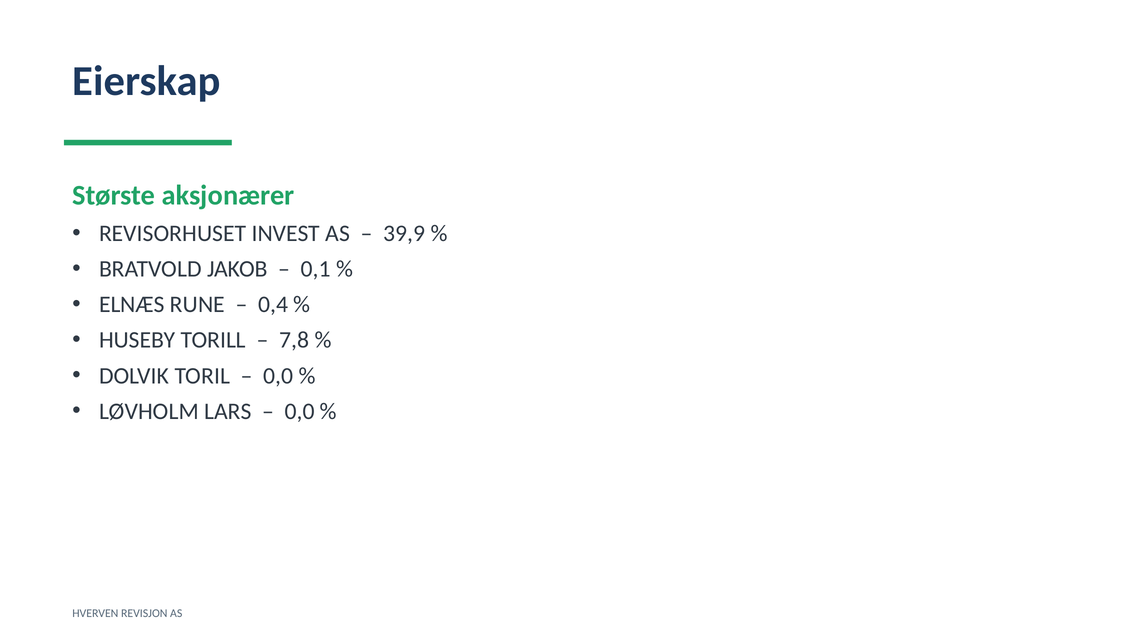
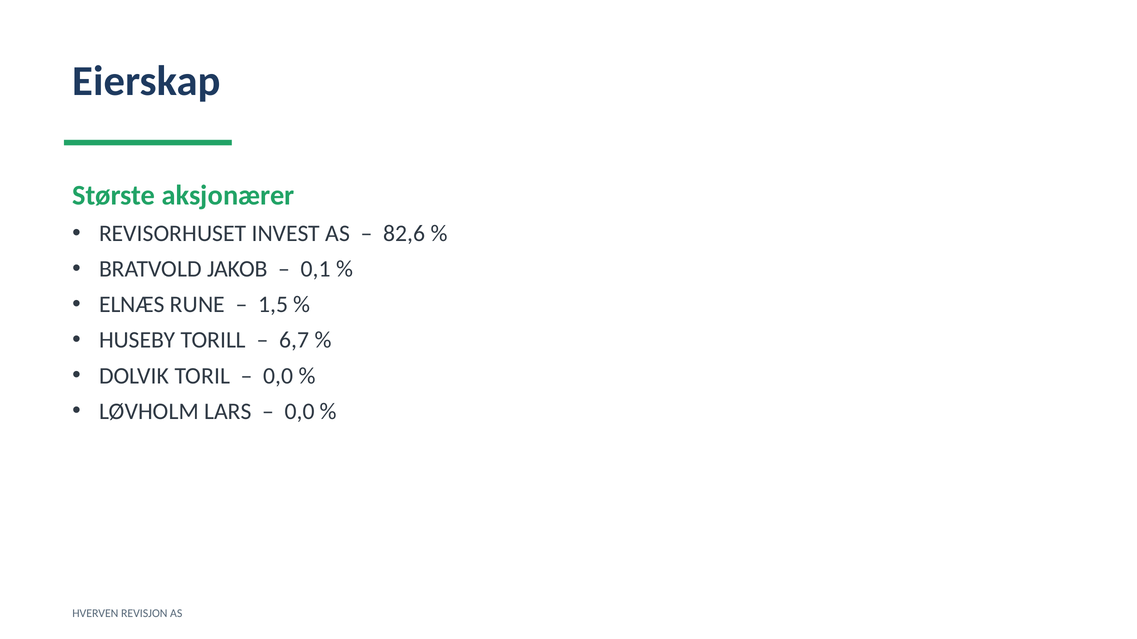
39,9: 39,9 -> 82,6 (404, 234)
0,4: 0,4 -> 1,5 (273, 305)
7,8: 7,8 -> 6,7 (294, 340)
